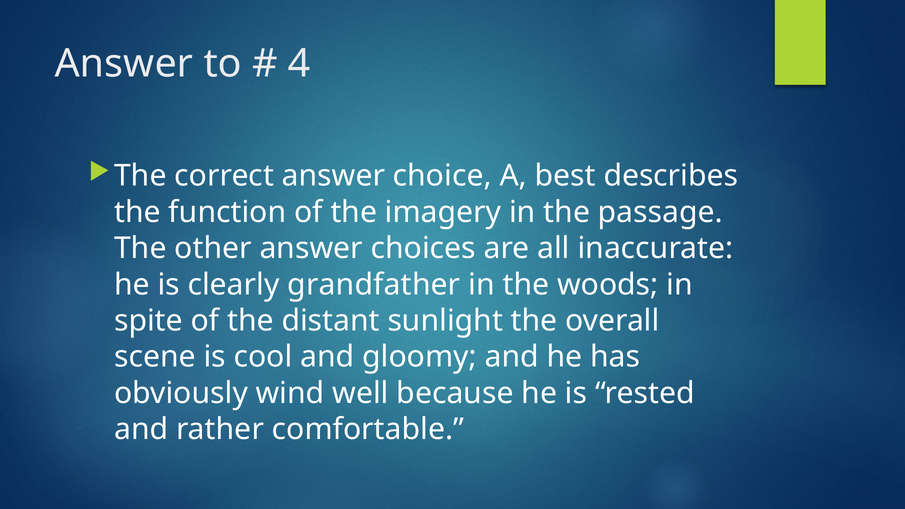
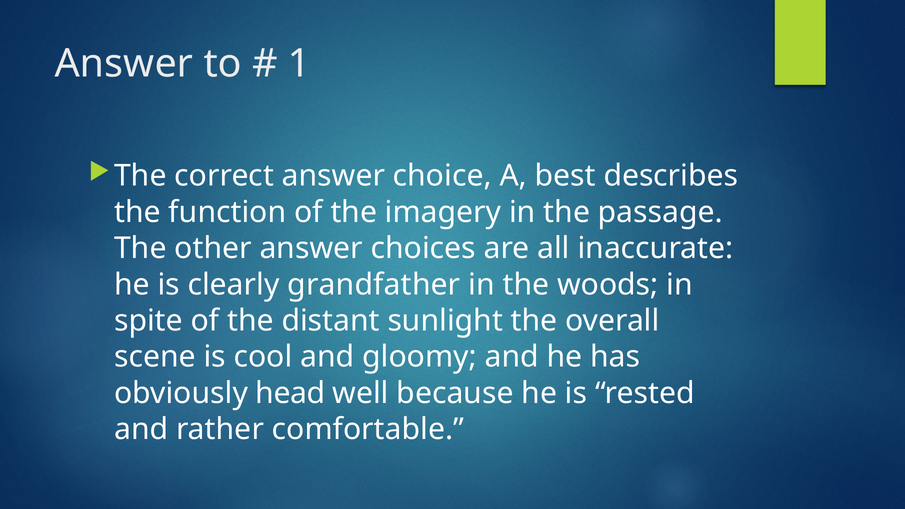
4: 4 -> 1 (299, 64)
wind: wind -> head (290, 393)
